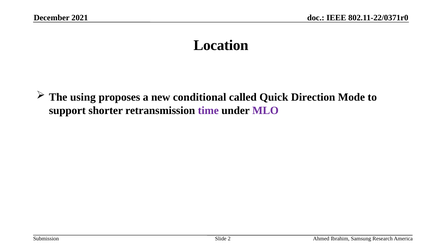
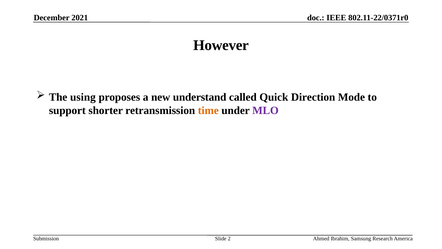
Location: Location -> However (221, 45)
conditional: conditional -> understand (200, 97)
time colour: purple -> orange (208, 110)
